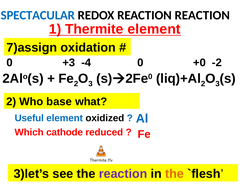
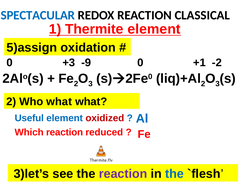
REACTION REACTION: REACTION -> CLASSICAL (202, 15)
7)assign: 7)assign -> 5)assign (32, 48)
-4: -4 -> -9 (86, 63)
+0: +0 -> +1 (199, 63)
Who base: base -> what (59, 102)
oxidized colour: black -> red (105, 118)
Which cathode: cathode -> reaction (65, 132)
the colour: orange -> blue (175, 173)
